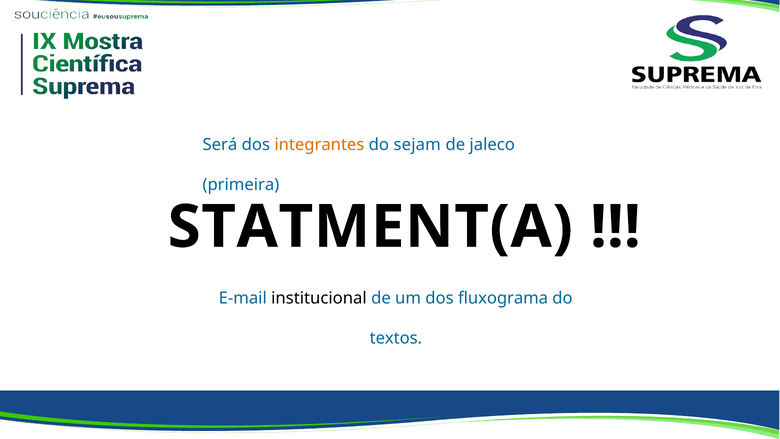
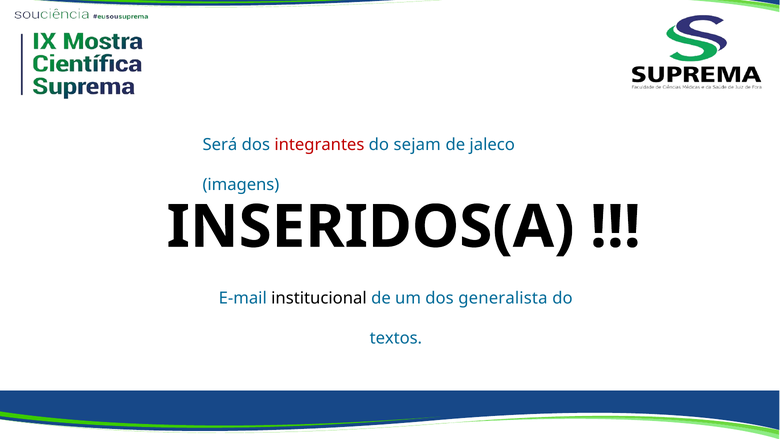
integrantes colour: orange -> red (319, 145)
primeira: primeira -> imagens (241, 185)
STATMENT(A: STATMENT(A -> INSERIDOS(A (371, 227)
fluxograma: fluxograma -> generalista (503, 298)
